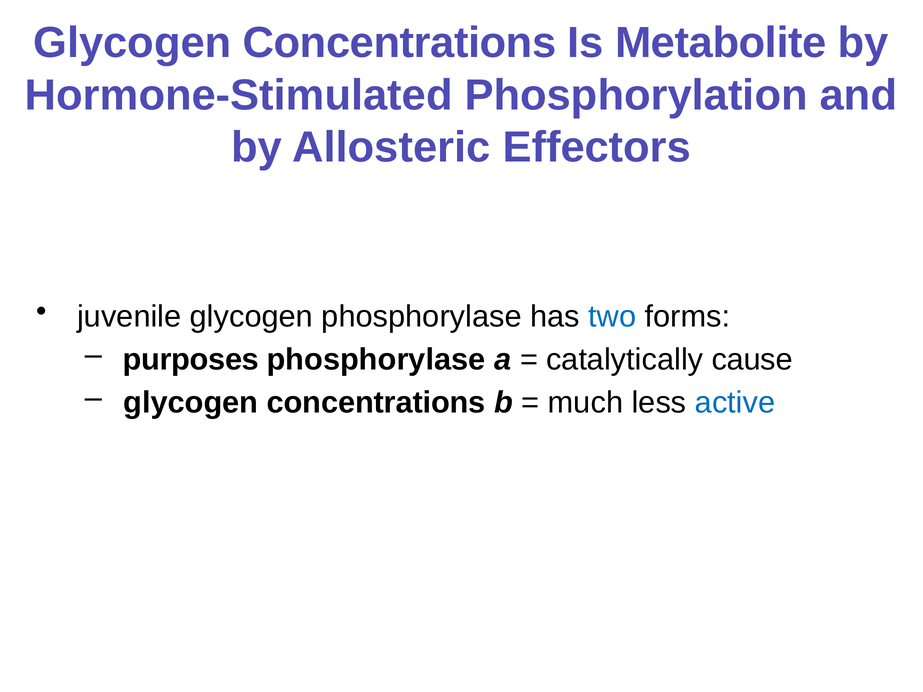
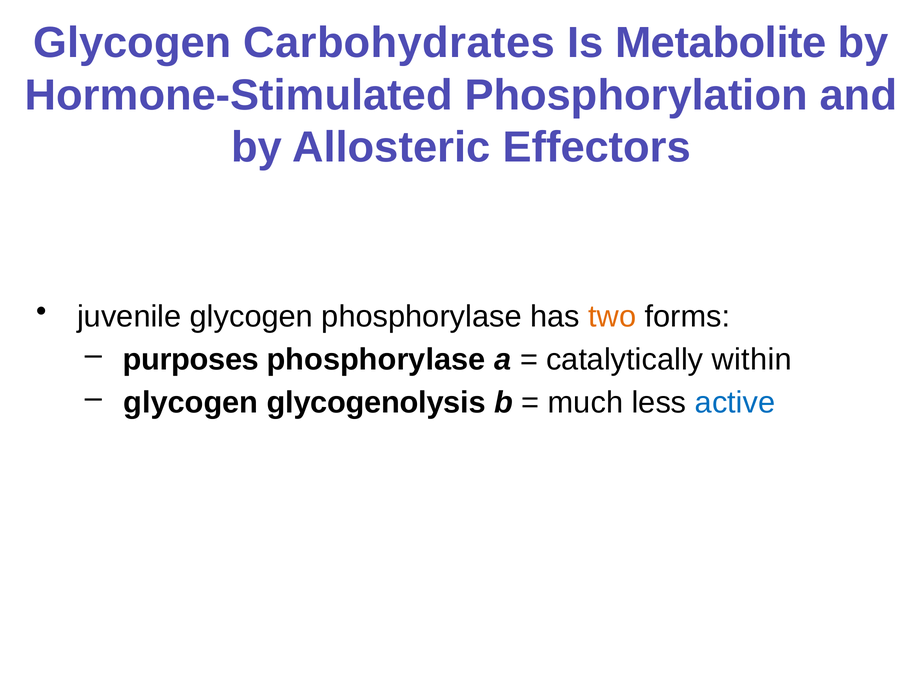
Concentrations: Concentrations -> Carbohydrates (399, 43)
two colour: blue -> orange (612, 317)
cause: cause -> within (752, 360)
concentrations: concentrations -> glycogenolysis (376, 403)
